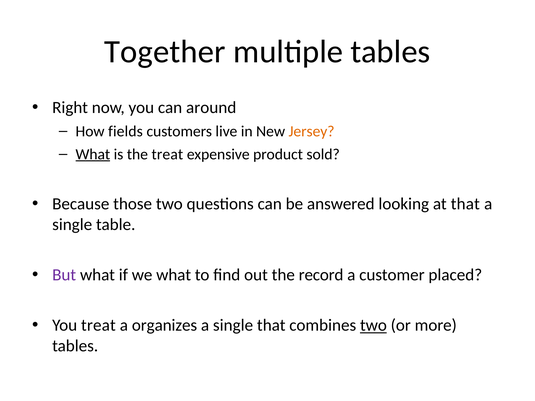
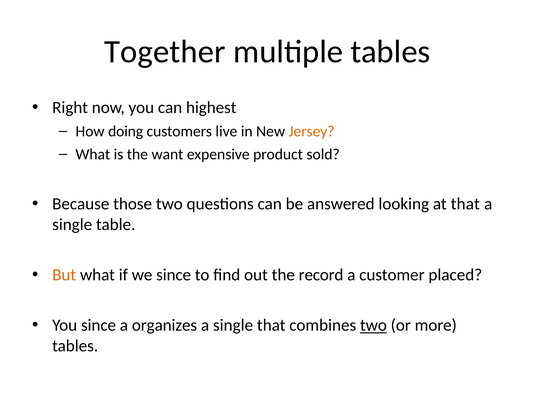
around: around -> highest (211, 108)
fields: fields -> doing (126, 131)
What underline: present -> none (93, 154)
the treat: treat -> want (167, 154)
But colour: purple -> orange (64, 275)
we what: what -> since (174, 275)
You treat: treat -> since (99, 326)
